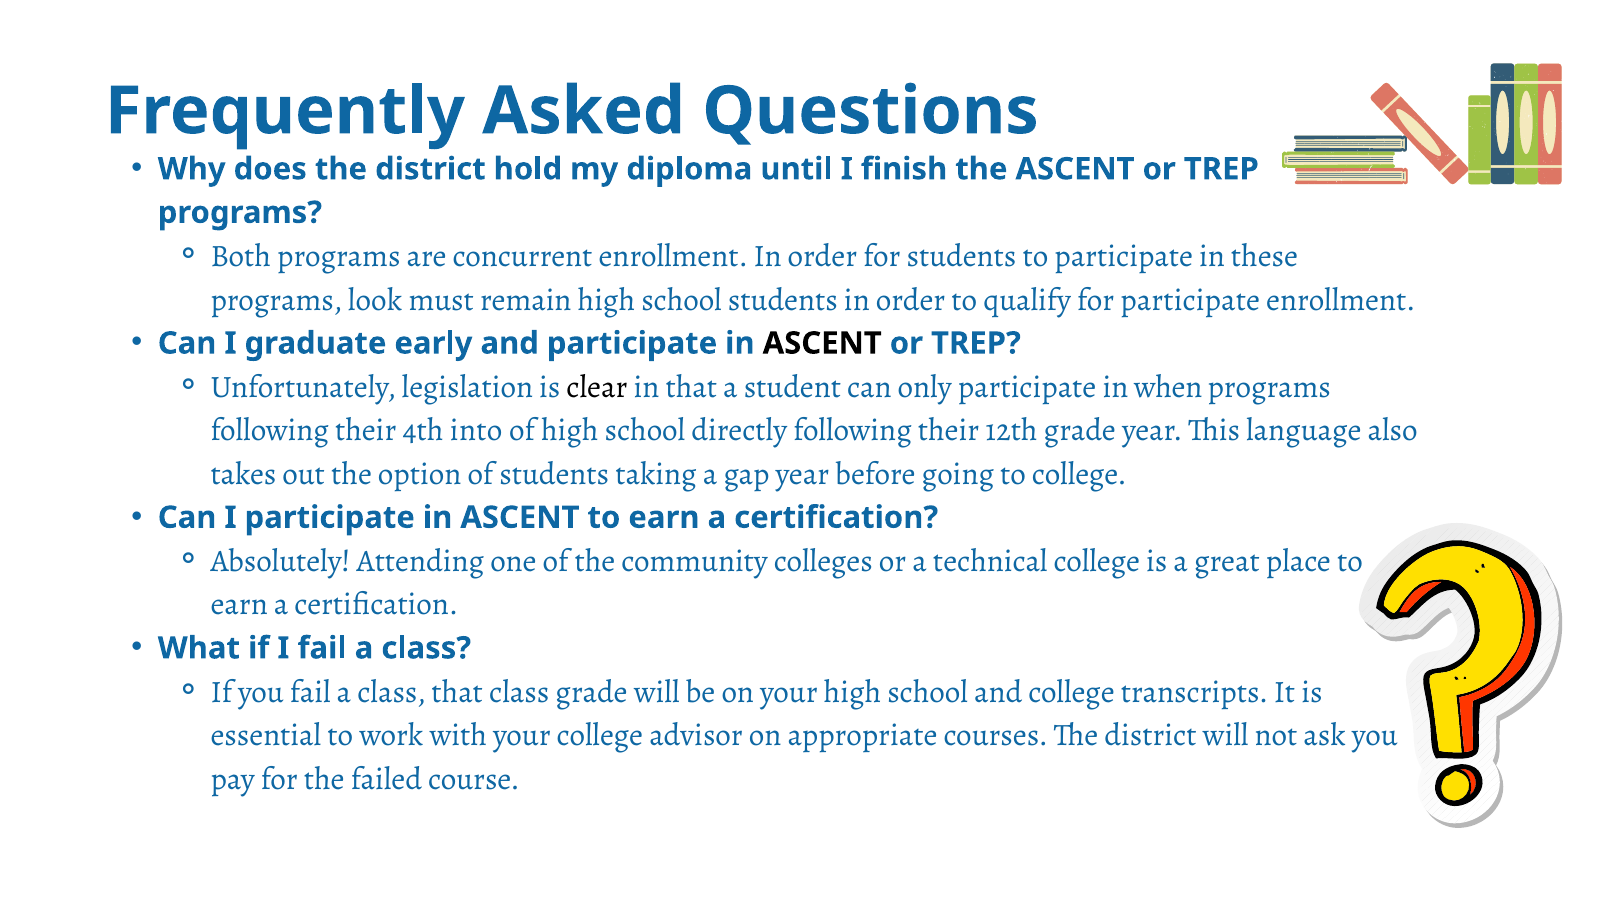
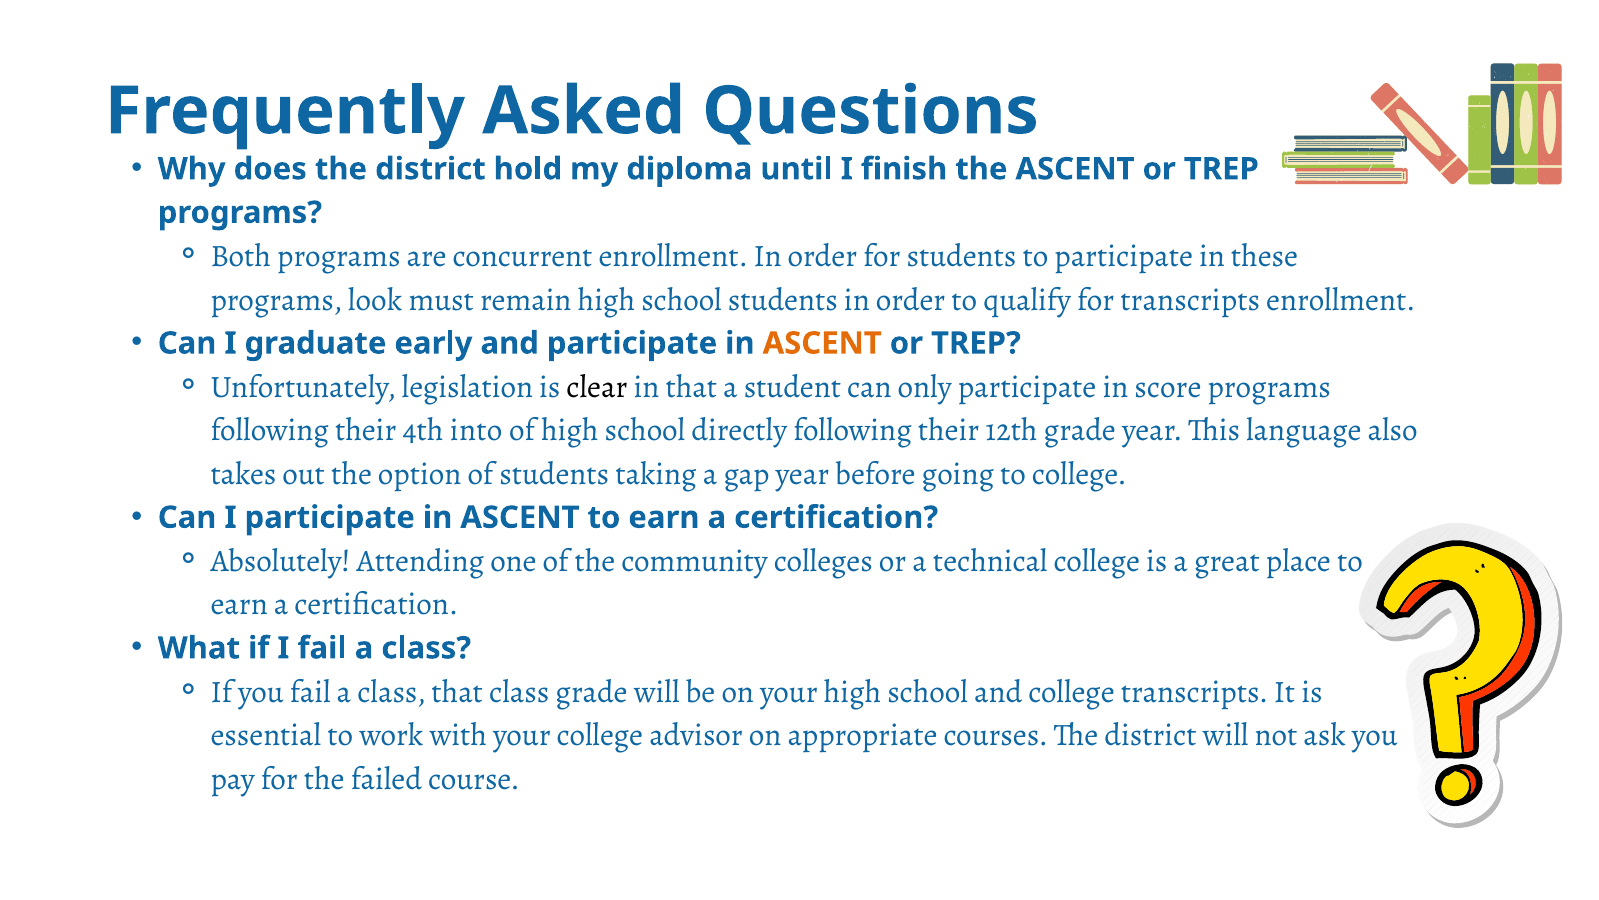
for participate: participate -> transcripts (1190, 300)
ASCENT colour: black -> orange (822, 343)
when: when -> score (1168, 387)
